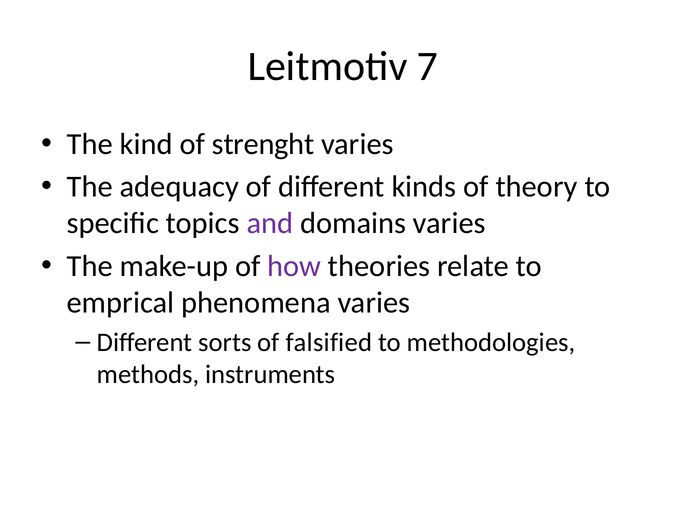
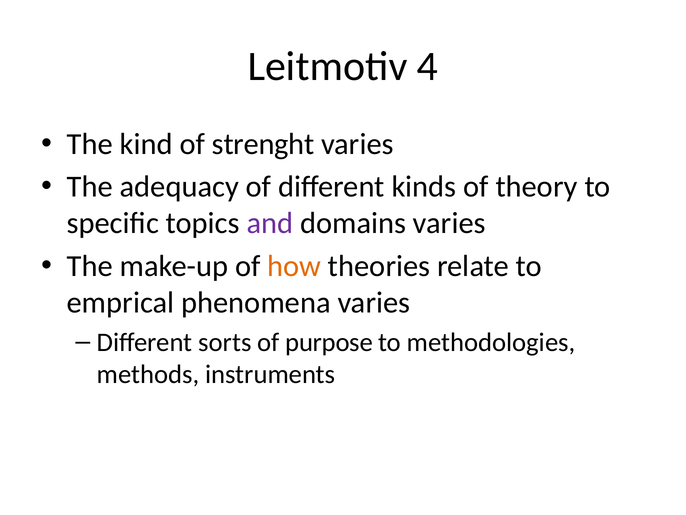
7: 7 -> 4 (428, 66)
how colour: purple -> orange (294, 266)
falsified: falsified -> purpose (329, 342)
